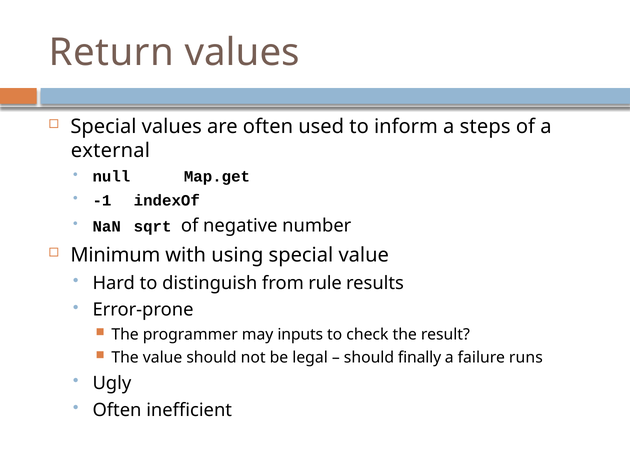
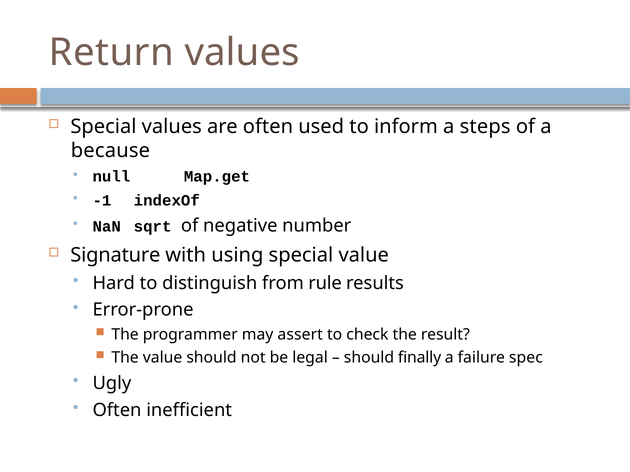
external: external -> because (110, 151)
Minimum: Minimum -> Signature (115, 256)
inputs: inputs -> assert (300, 335)
runs: runs -> spec (526, 358)
